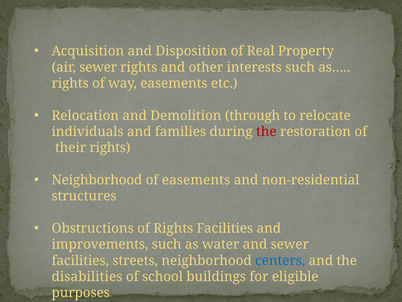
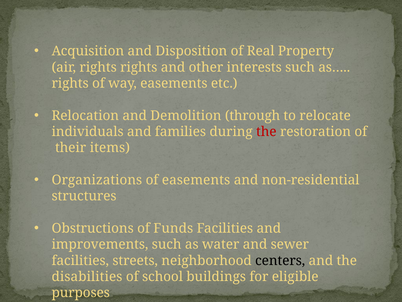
air sewer: sewer -> rights (98, 67)
their rights: rights -> items (110, 148)
Neighborhood: Neighborhood -> Organizations (97, 180)
of Rights: Rights -> Funds (173, 228)
centers colour: blue -> black (280, 260)
